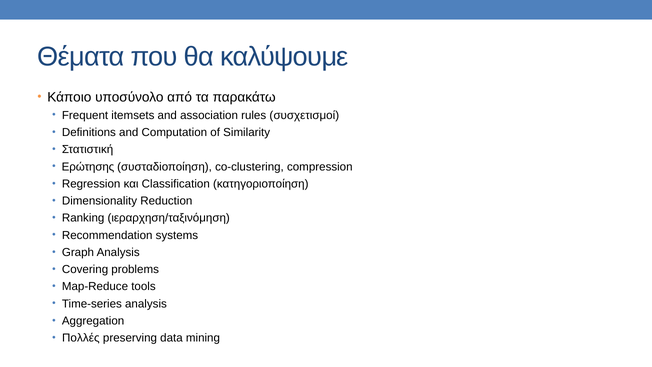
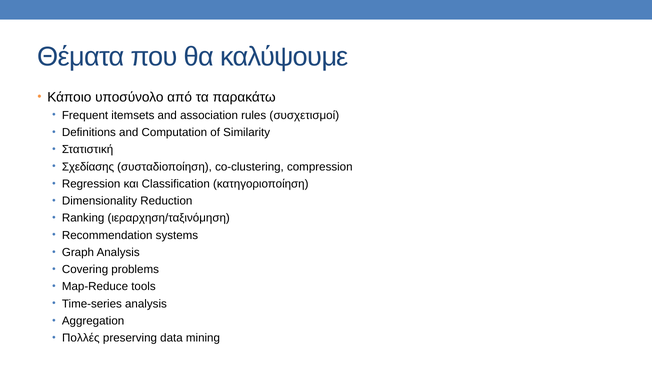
Ερώτησης: Ερώτησης -> Σχεδίασης (88, 167)
